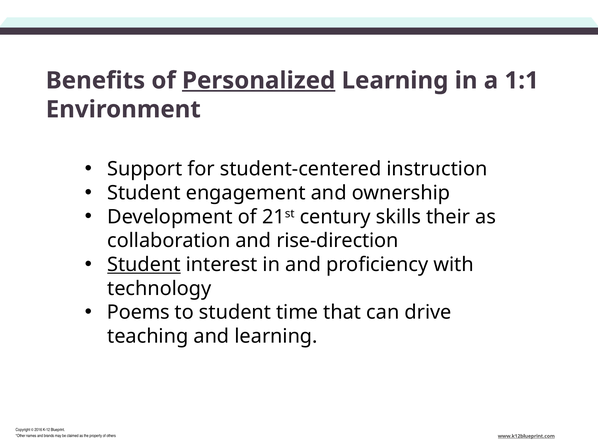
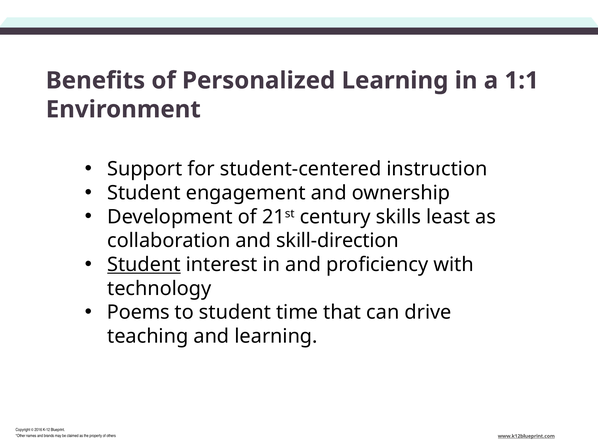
Personalized underline: present -> none (259, 81)
their: their -> least (448, 217)
rise-direction: rise-direction -> skill-direction (337, 241)
